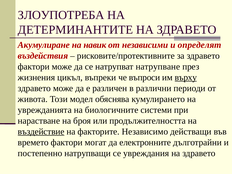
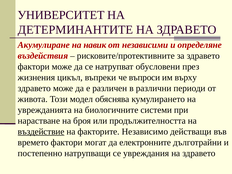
ЗЛОУПОТРЕБА: ЗЛОУПОТРЕБА -> УНИВЕРСИТЕТ (61, 15)
определят: определят -> определяне (200, 45)
натрупване: натрупване -> обусловени (158, 67)
върху underline: present -> none (186, 77)
